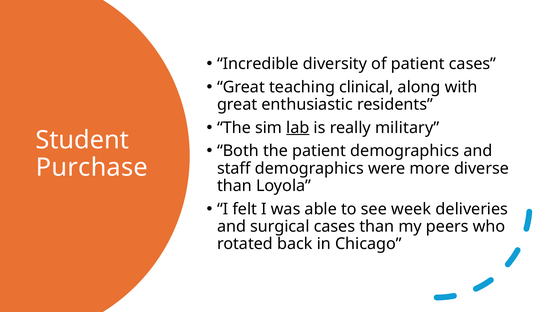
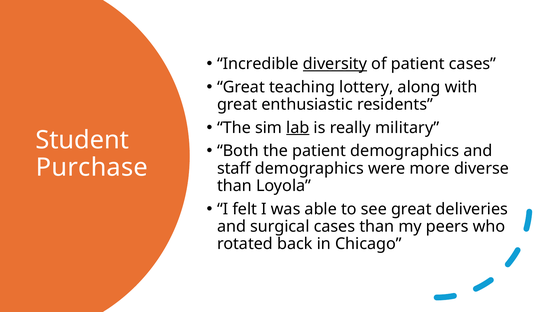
diversity underline: none -> present (335, 64)
clinical: clinical -> lottery (366, 87)
see week: week -> great (411, 209)
